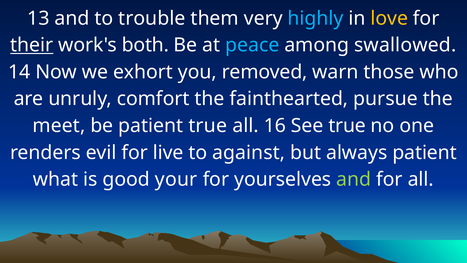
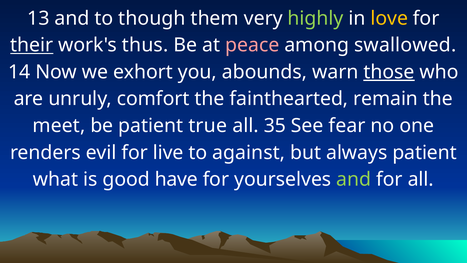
trouble: trouble -> though (152, 18)
highly colour: light blue -> light green (316, 18)
both: both -> thus (145, 45)
peace colour: light blue -> pink (252, 45)
removed: removed -> abounds (264, 72)
those underline: none -> present (389, 72)
pursue: pursue -> remain (386, 99)
16: 16 -> 35 (275, 126)
See true: true -> fear (347, 126)
your: your -> have (176, 179)
